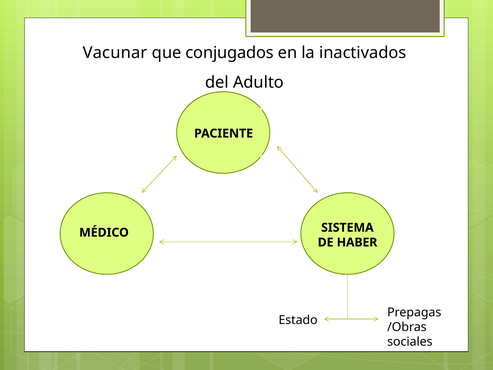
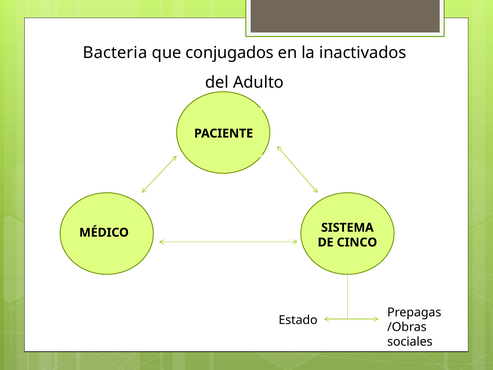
Vacunar: Vacunar -> Bacteria (115, 53)
HABER: HABER -> CINCO (357, 242)
